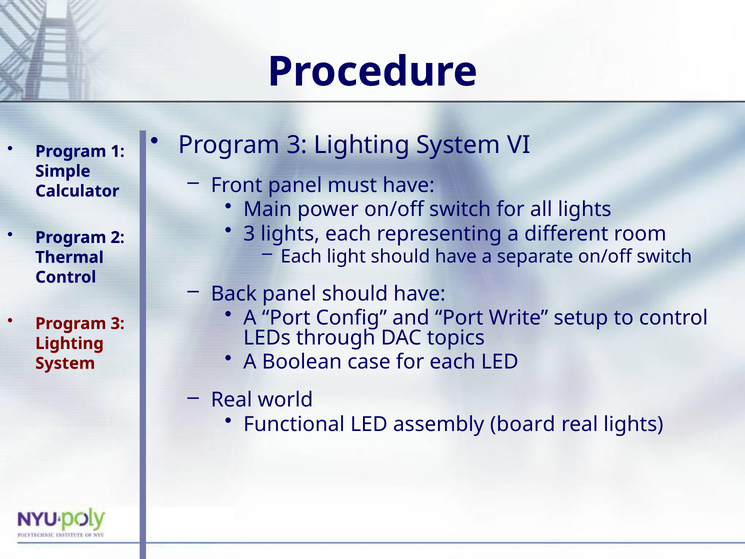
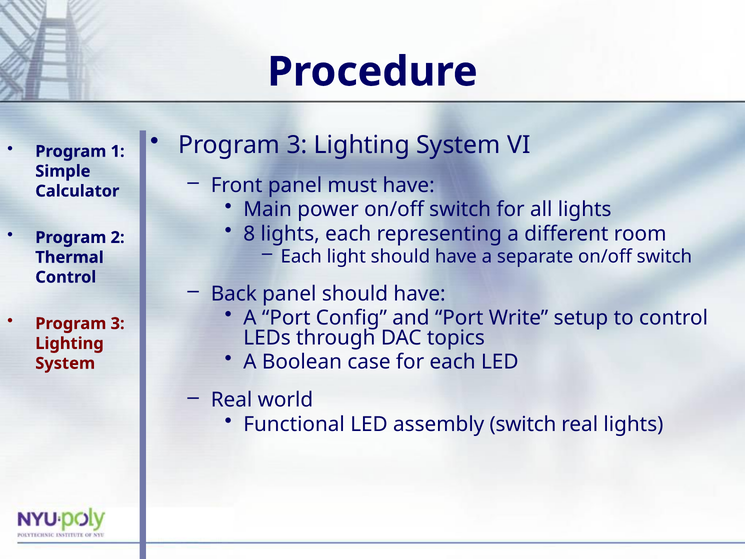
3: 3 -> 8 (249, 234)
assembly board: board -> switch (523, 424)
